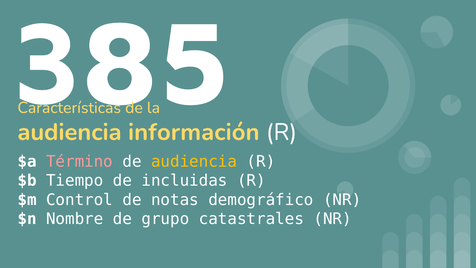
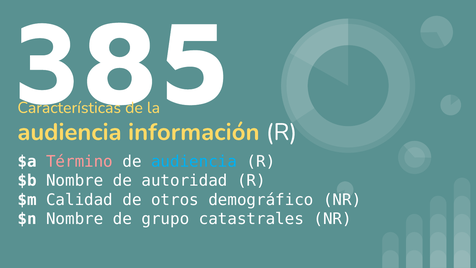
audiencia colour: yellow -> light blue (194, 162)
$b Tiempo: Tiempo -> Nombre (75, 181)
incluidas: incluidas -> autoridad (185, 181)
Control: Control -> Calidad (79, 200)
notas: notas -> otros (175, 200)
